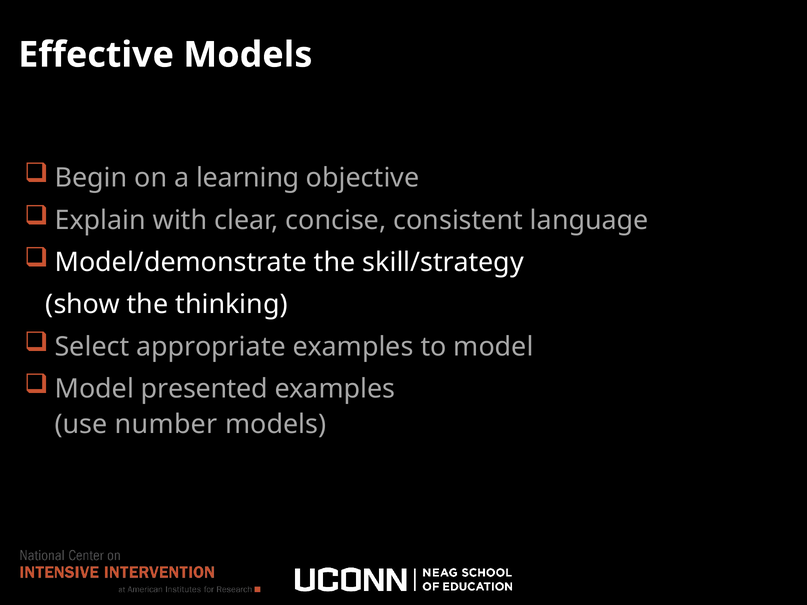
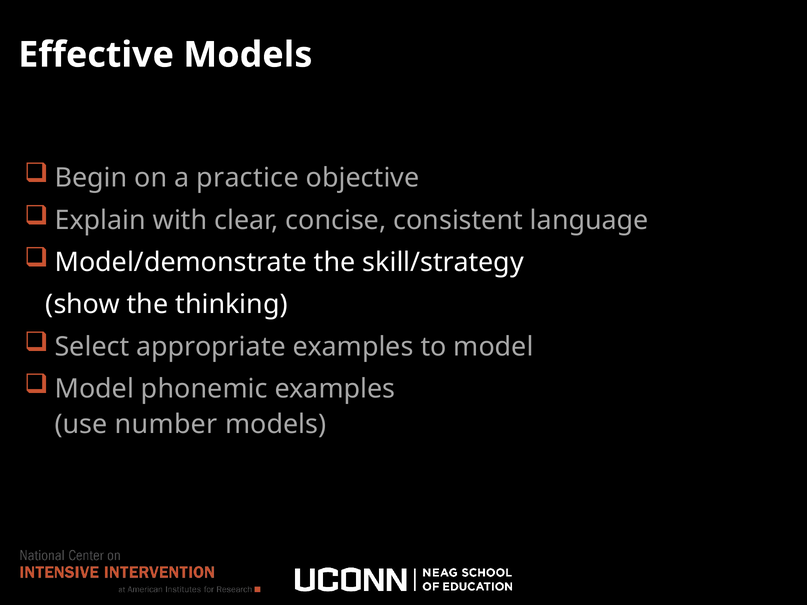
learning: learning -> practice (248, 178)
presented: presented -> phonemic (204, 389)
